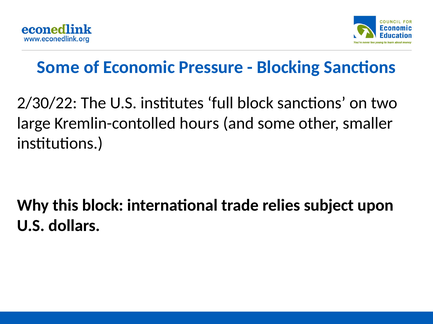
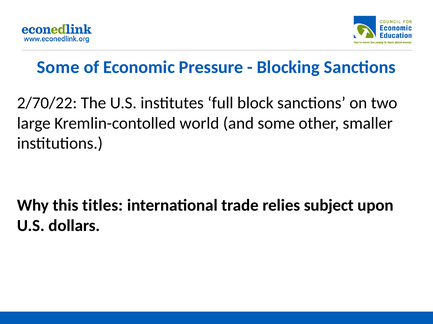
2/30/22: 2/30/22 -> 2/70/22 (47, 103)
hours: hours -> world (199, 123)
this block: block -> titles (103, 206)
